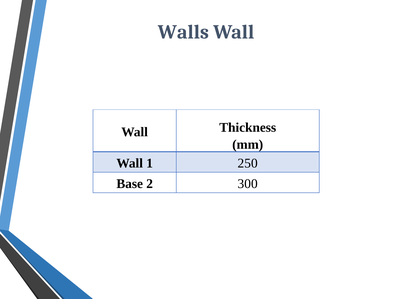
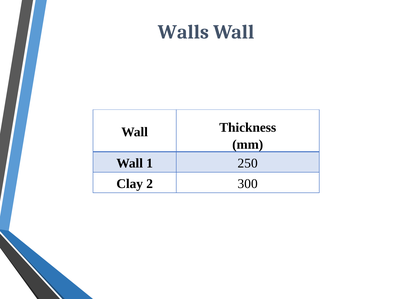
Base: Base -> Clay (130, 184)
